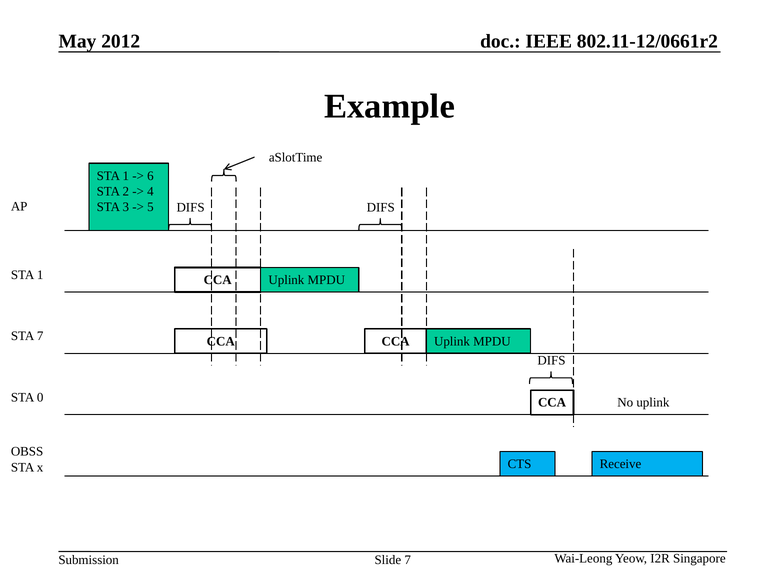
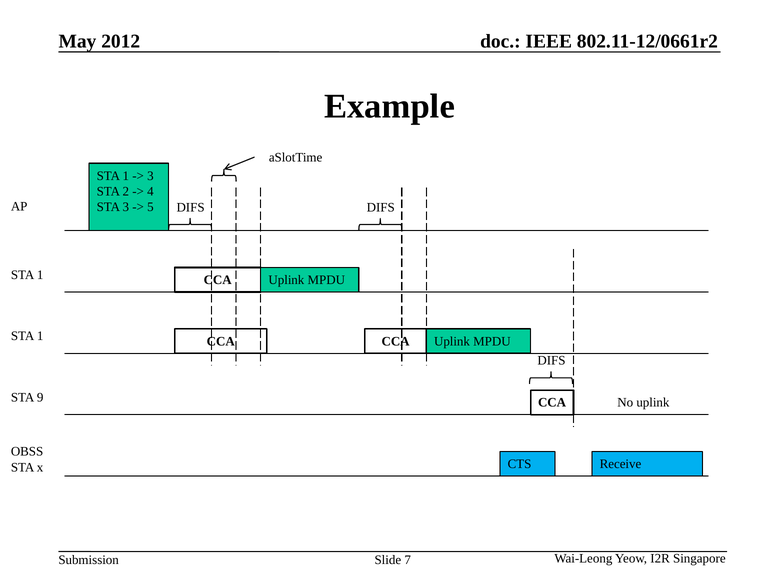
6: 6 -> 3 (150, 176)
7: 7 -> 1 (40, 336)
0: 0 -> 9 (40, 398)
